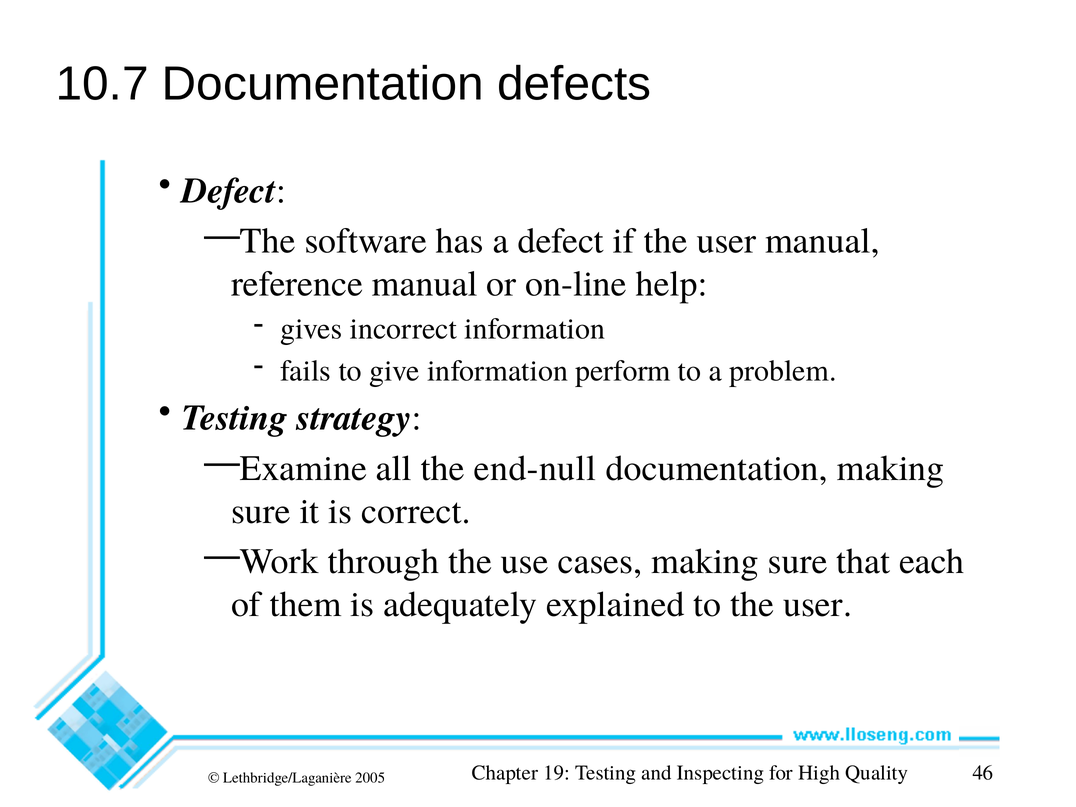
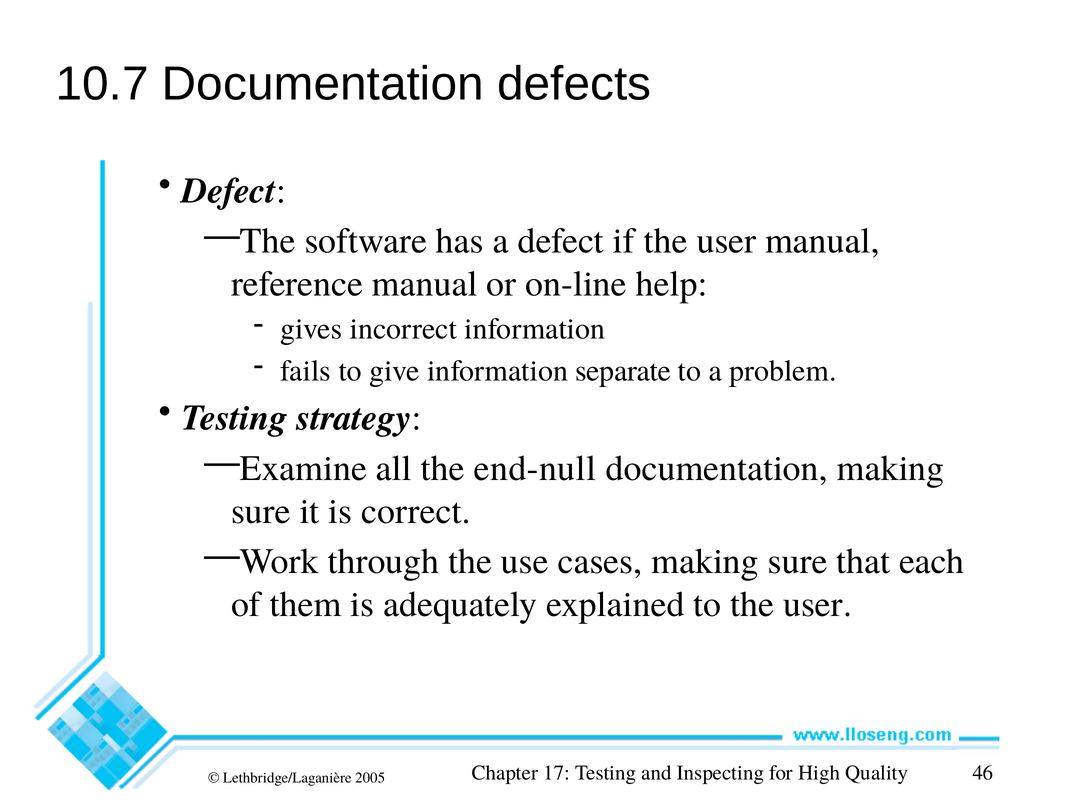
perform: perform -> separate (623, 371)
19: 19 -> 17 (557, 773)
